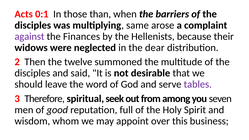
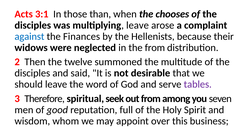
0:1: 0:1 -> 3:1 (42, 14)
barriers: barriers -> chooses (172, 14)
multiplying same: same -> leave (137, 25)
against colour: purple -> blue (29, 36)
the dear: dear -> from (155, 48)
